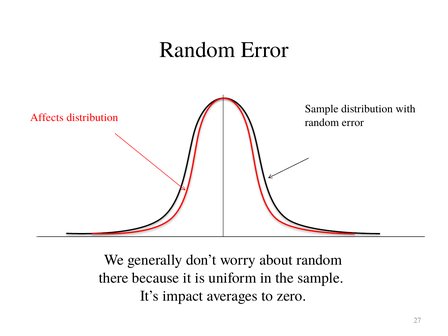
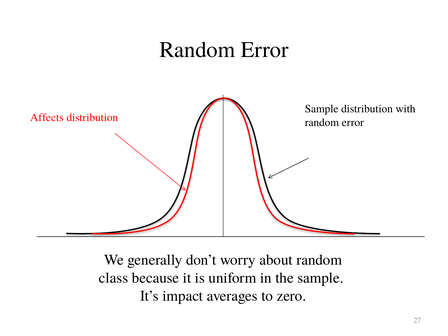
there: there -> class (114, 278)
